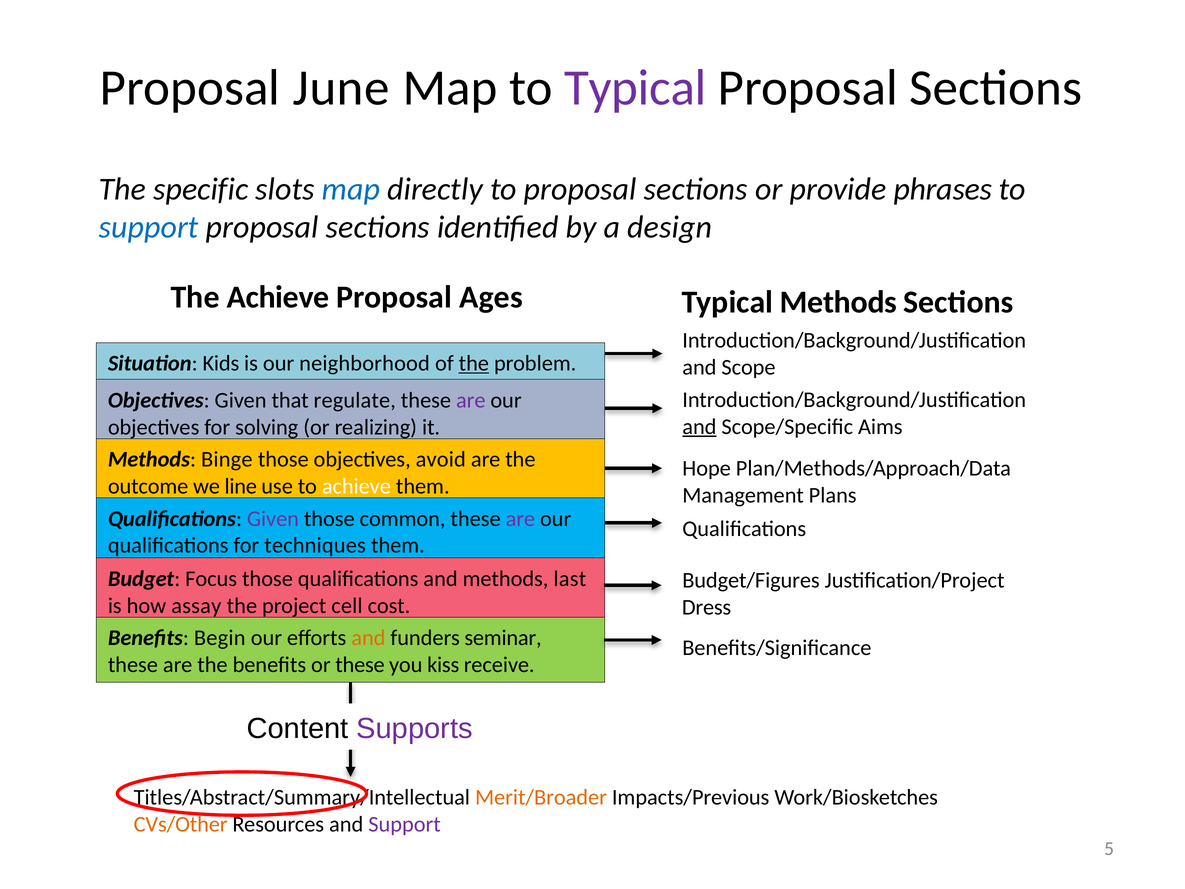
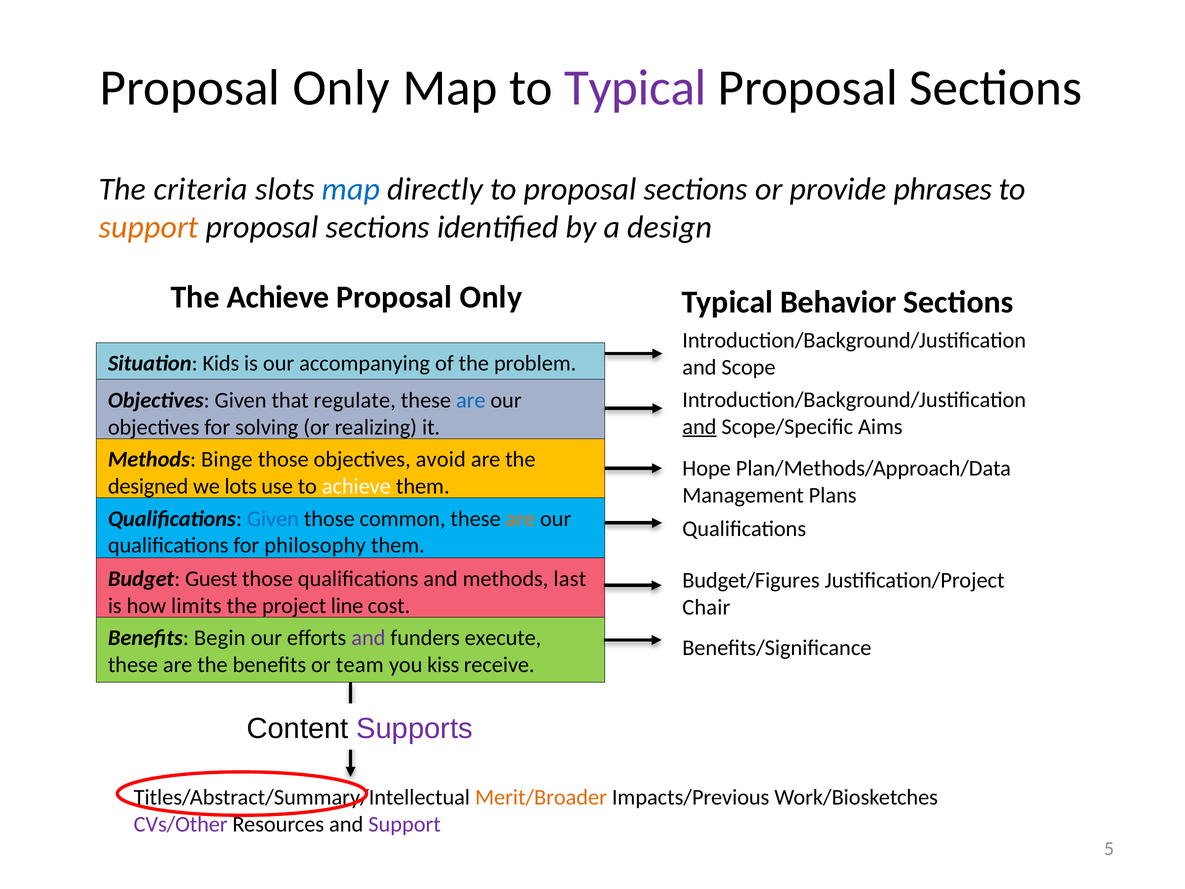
June: June -> Only (341, 88)
specific: specific -> criteria (201, 189)
support colour: blue -> orange (149, 227)
Ages: Ages -> Only (491, 297)
Typical Methods: Methods -> Behavior (838, 302)
neighborhood: neighborhood -> accompanying (365, 363)
the underline: present -> none (474, 363)
are colour: purple -> blue (471, 400)
outcome: outcome -> designed (148, 486)
line: line -> lots (241, 486)
Given colour: purple -> blue (273, 518)
are colour: purple -> orange (520, 518)
techniques: techniques -> philosophy (315, 545)
Focus: Focus -> Guest (211, 579)
assay: assay -> limits (196, 605)
cell: cell -> line (347, 605)
Dress: Dress -> Chair (706, 607)
and colour: orange -> purple (368, 638)
seminar: seminar -> execute (503, 638)
or these: these -> team (360, 665)
CVs/Other colour: orange -> purple (181, 824)
